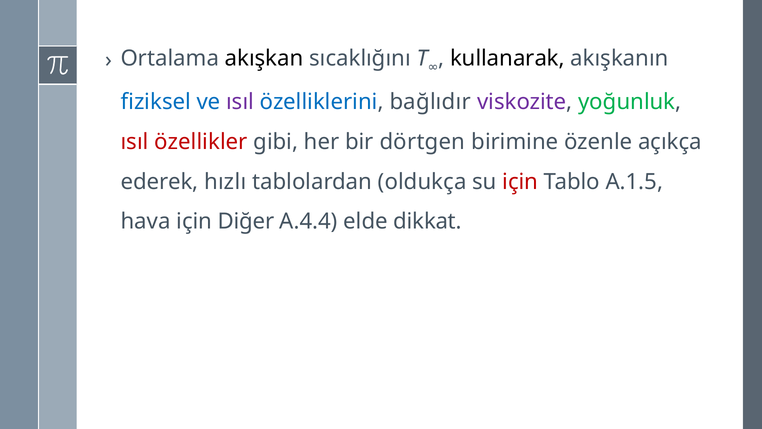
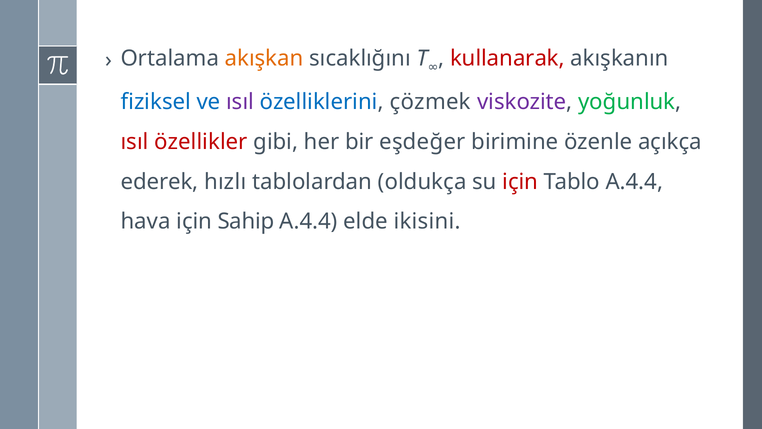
akışkan colour: black -> orange (264, 58)
kullanarak colour: black -> red (507, 58)
bağlıdır: bağlıdır -> çözmek (430, 102)
dörtgen: dörtgen -> eşdeğer (422, 142)
Tablo A.1.5: A.1.5 -> A.4.4 (634, 182)
Diğer: Diğer -> Sahip (246, 221)
dikkat: dikkat -> ikisini (427, 221)
